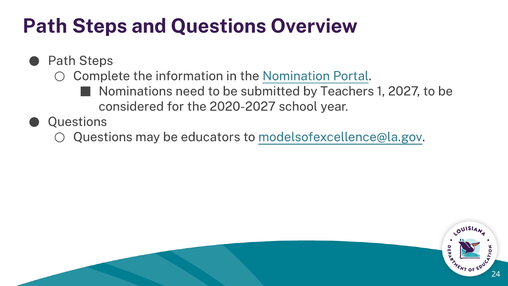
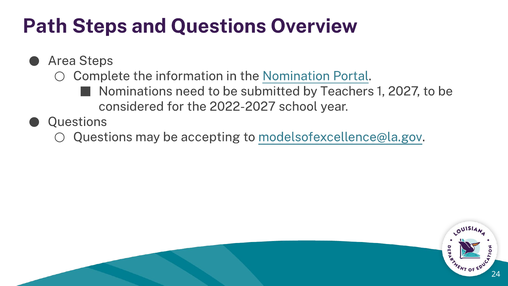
Path: Path -> Area (62, 61)
2020-2027: 2020-2027 -> 2022-2027 (243, 106)
educators: educators -> accepting (210, 137)
